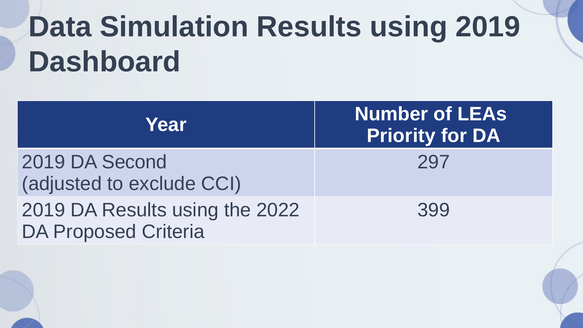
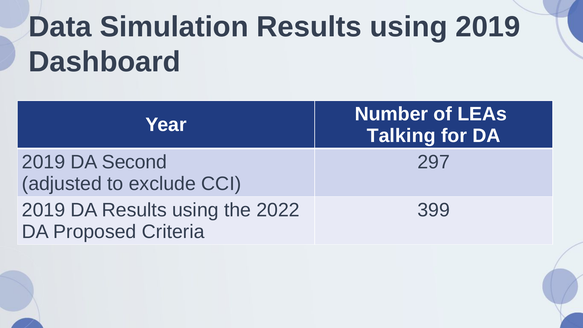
Priority: Priority -> Talking (401, 136)
